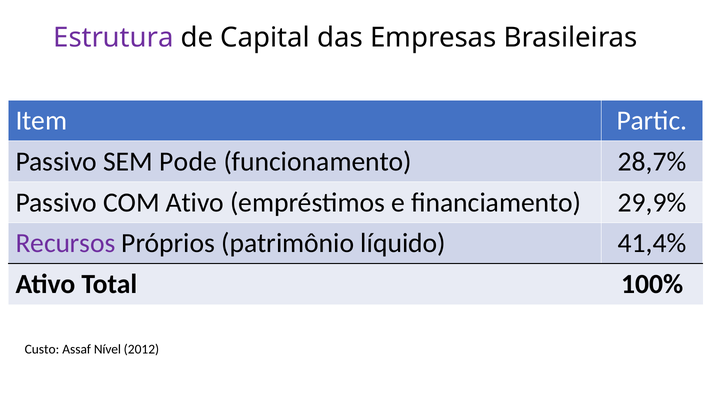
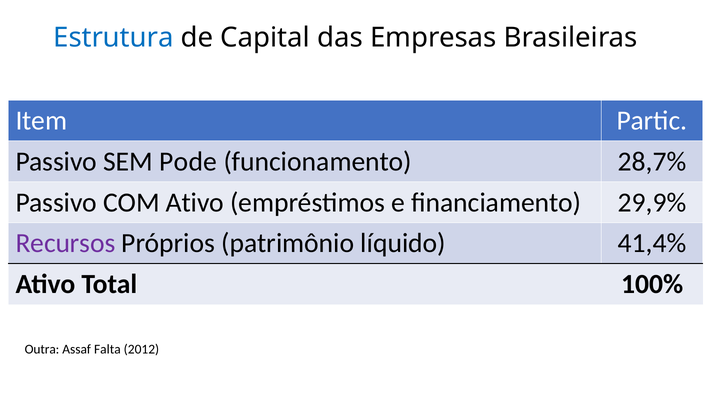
Estrutura colour: purple -> blue (114, 38)
Custo: Custo -> Outra (42, 350)
Nível: Nível -> Falta (107, 350)
